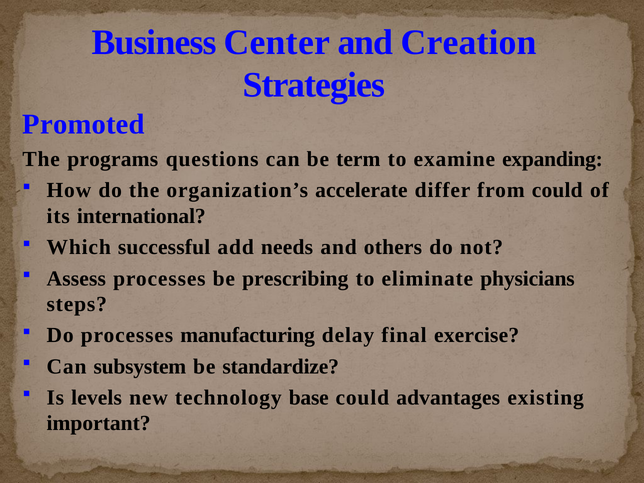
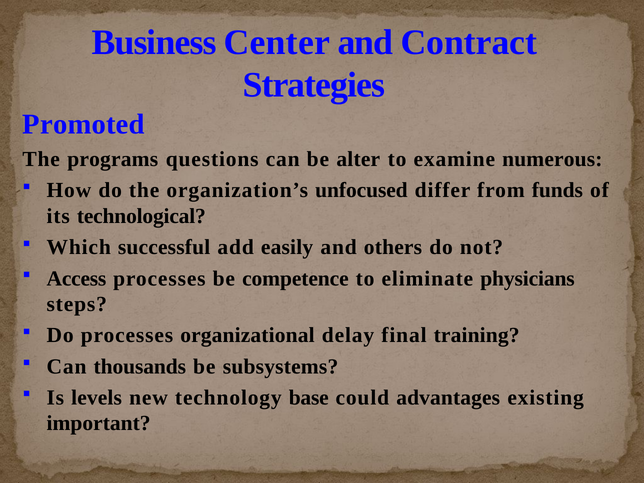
Creation: Creation -> Contract (469, 42)
term: term -> alter (358, 159)
expanding: expanding -> numerous (552, 159)
accelerate: accelerate -> unfocused (361, 190)
from could: could -> funds (557, 190)
international: international -> technological (141, 216)
needs: needs -> easily (287, 247)
Assess: Assess -> Access (76, 278)
prescribing: prescribing -> competence (295, 278)
manufacturing: manufacturing -> organizational (247, 335)
exercise: exercise -> training (477, 335)
subsystem: subsystem -> thousands (140, 366)
standardize: standardize -> subsystems (281, 366)
